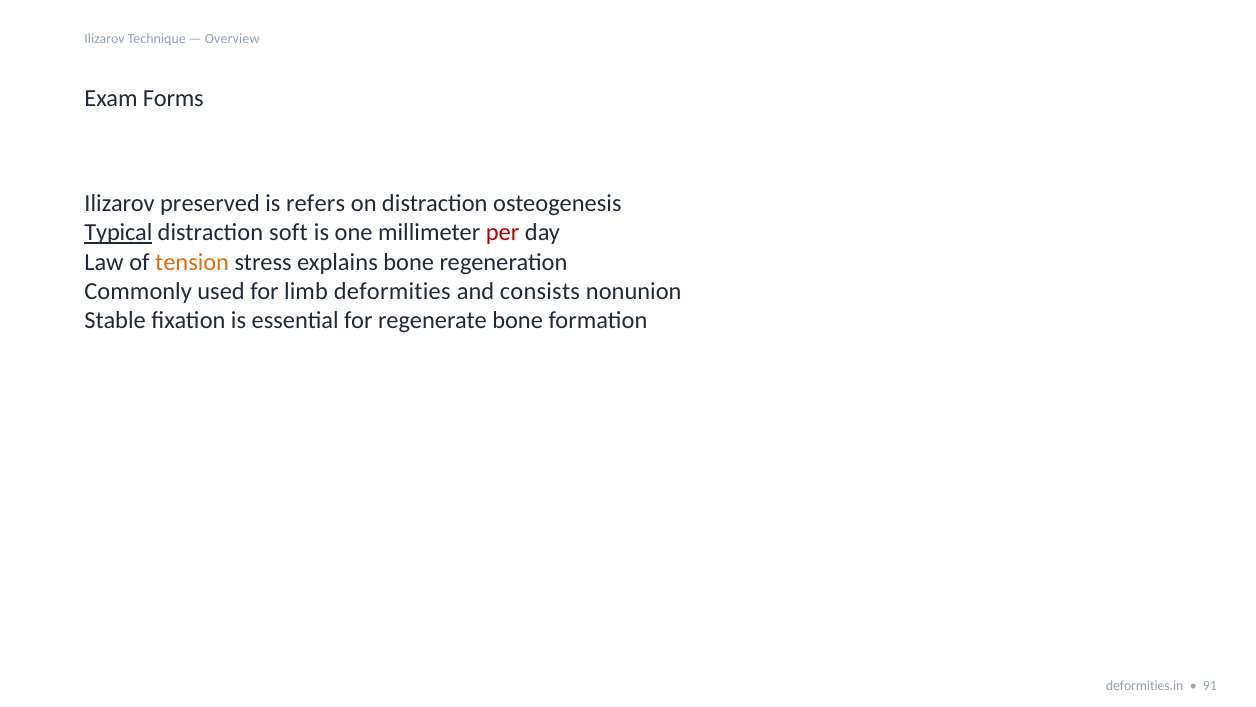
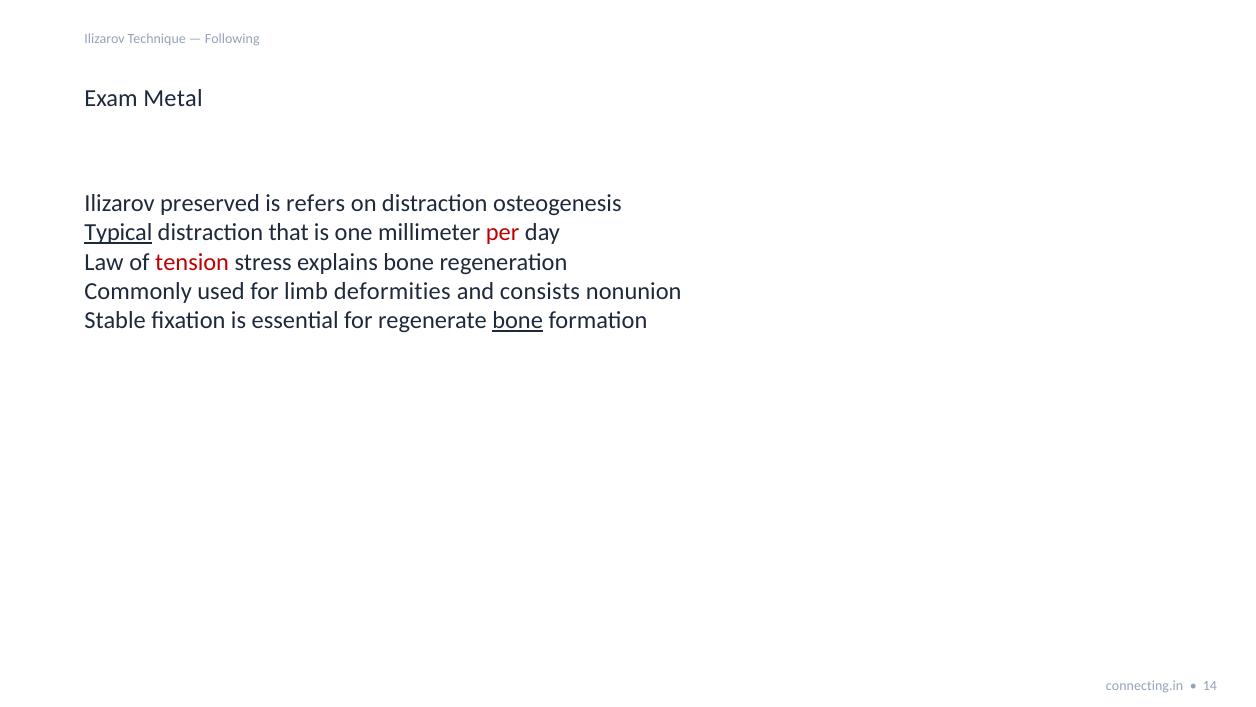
Overview: Overview -> Following (232, 39)
Forms: Forms -> Metal (173, 99)
soft: soft -> that (289, 233)
tension colour: orange -> red (192, 262)
bone underline: none -> present (518, 320)
deformities.in: deformities.in -> connecting.in (1145, 685)
91: 91 -> 14 (1210, 685)
